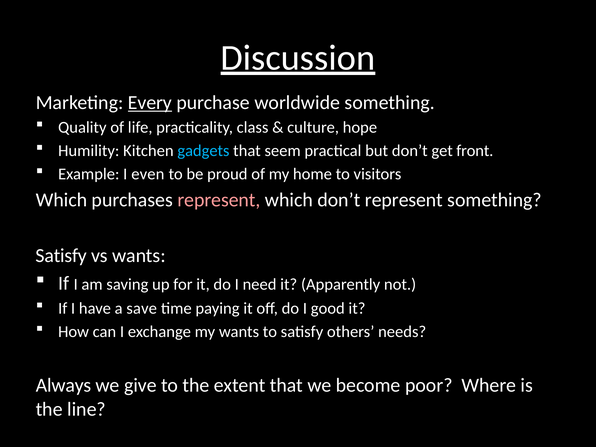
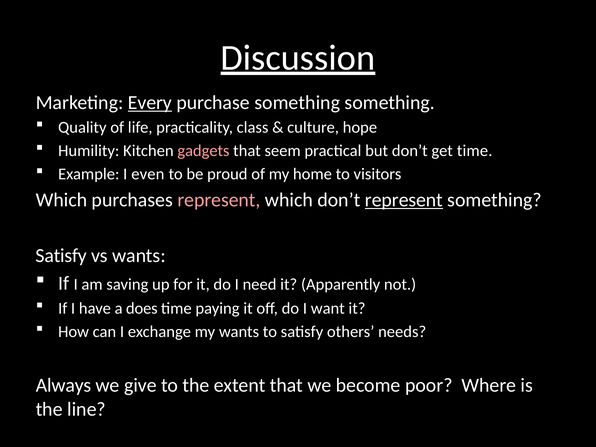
purchase worldwide: worldwide -> something (297, 103)
gadgets colour: light blue -> pink (203, 151)
get front: front -> time (475, 151)
represent underline: none -> present (404, 200)
save: save -> does (142, 308)
good: good -> want (328, 308)
